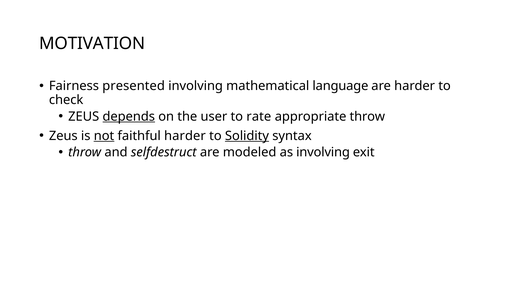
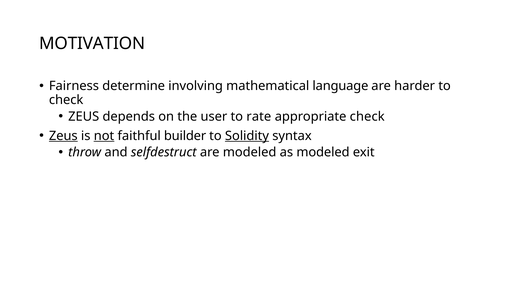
presented: presented -> determine (134, 86)
depends underline: present -> none (129, 116)
appropriate throw: throw -> check (367, 116)
Zeus underline: none -> present (63, 136)
faithful harder: harder -> builder (185, 136)
as involving: involving -> modeled (323, 152)
